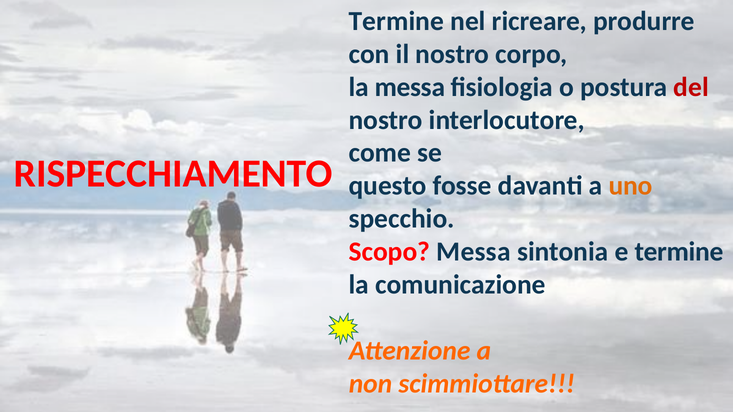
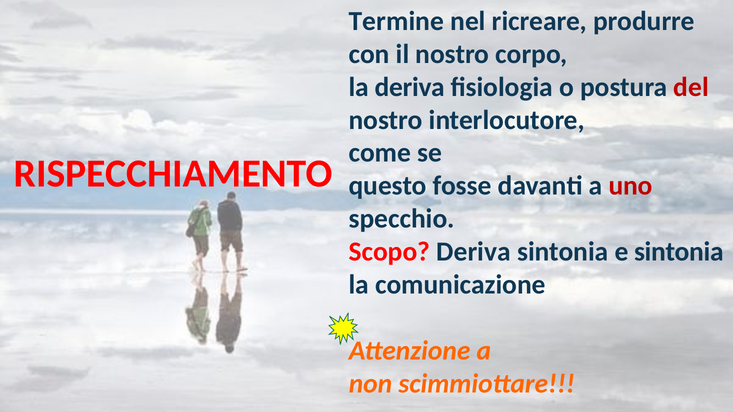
la messa: messa -> deriva (410, 87)
uno colour: orange -> red (631, 186)
Scopo Messa: Messa -> Deriva (474, 252)
e termine: termine -> sintonia (679, 252)
